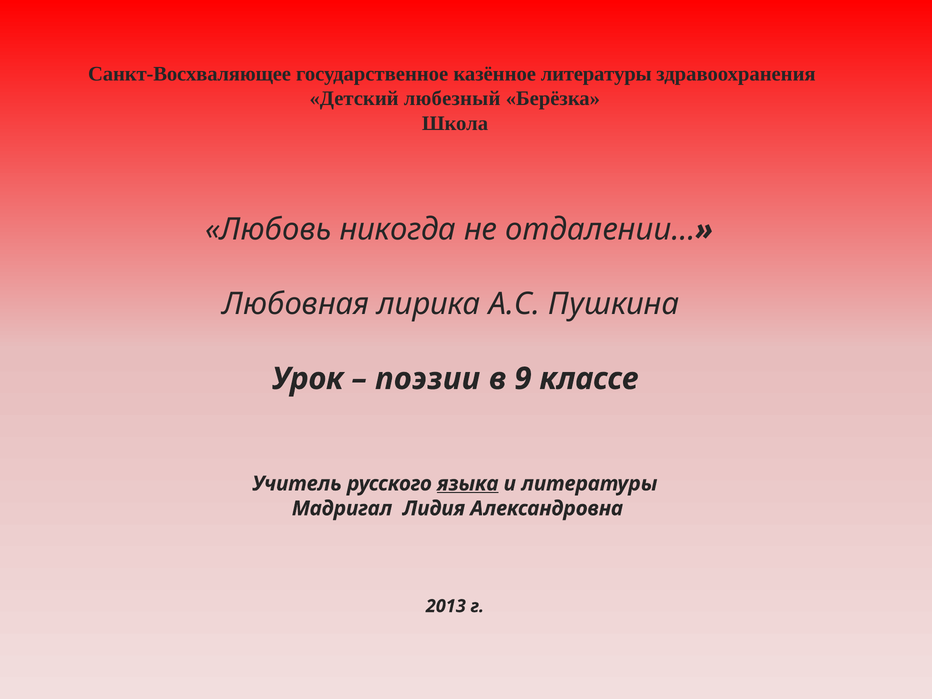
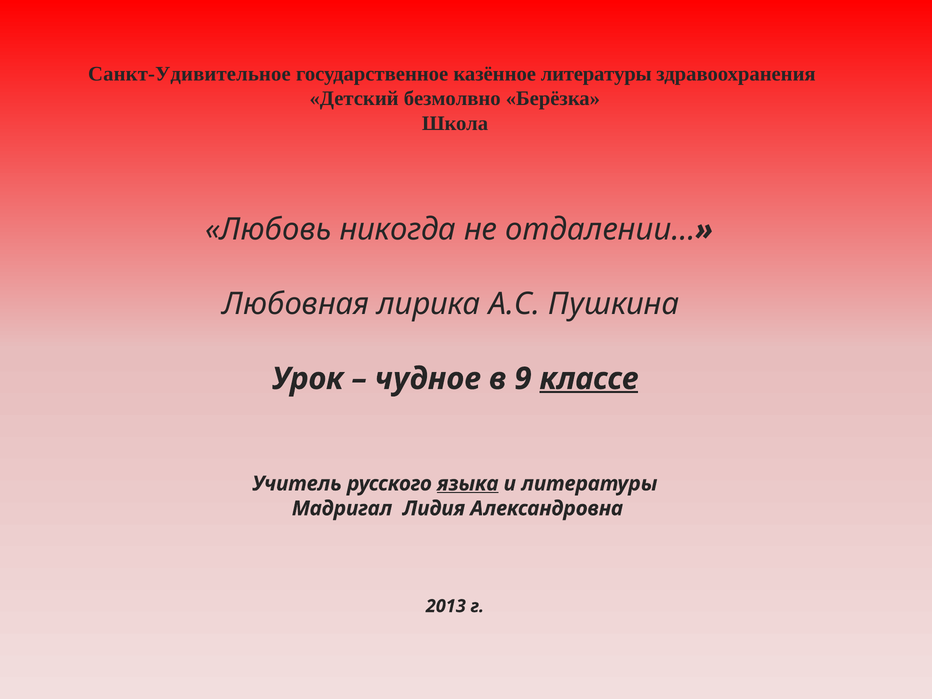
Санкт-Восхваляющее: Санкт-Восхваляющее -> Санкт-Удивительное (189, 74)
любезный: любезный -> безмолвно (452, 99)
поэзии: поэзии -> чудное (428, 379)
классе underline: none -> present (589, 379)
